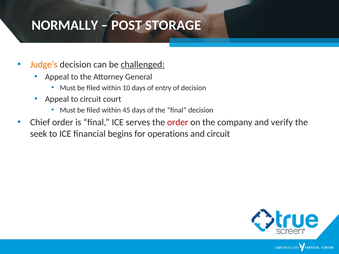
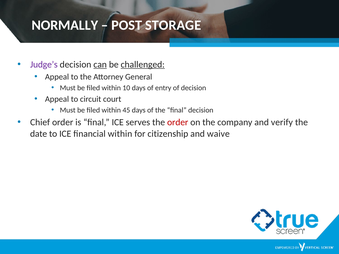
Judge’s colour: orange -> purple (44, 64)
can underline: none -> present (100, 64)
seek: seek -> date (39, 134)
financial begins: begins -> within (120, 134)
operations: operations -> citizenship (168, 134)
and circuit: circuit -> waive (218, 134)
